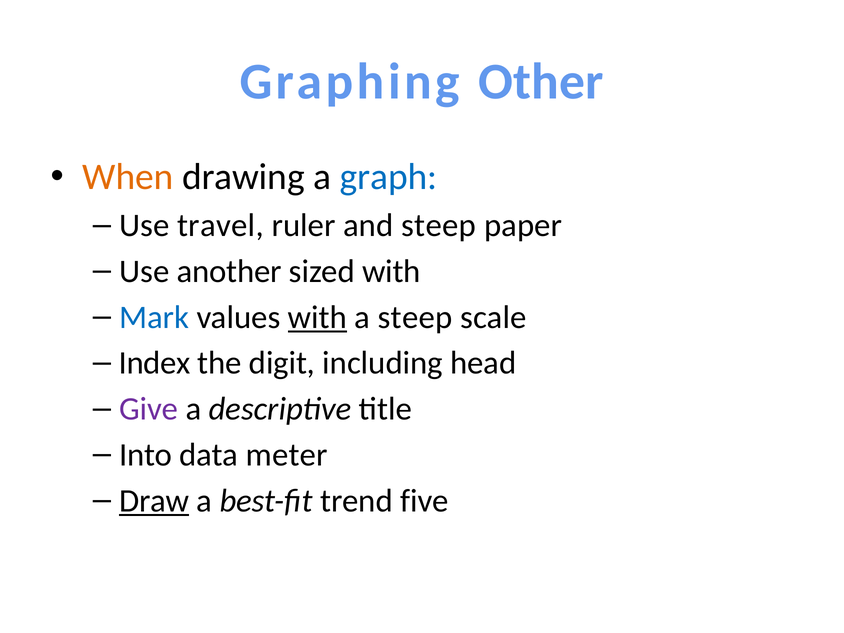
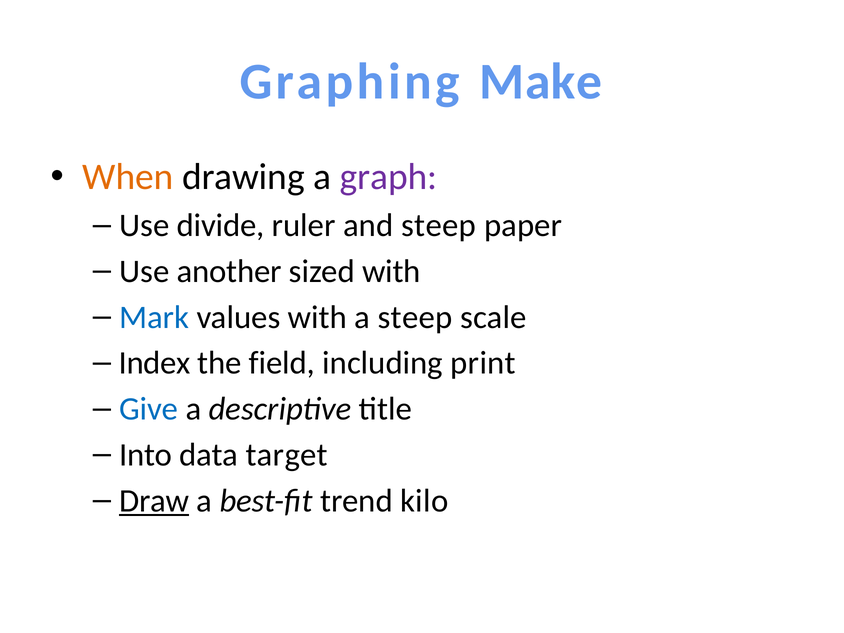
Other: Other -> Make (541, 82)
graph colour: blue -> purple (388, 177)
travel: travel -> divide (221, 225)
with underline: present -> none (317, 317)
digit: digit -> field (282, 363)
head: head -> print (483, 363)
Give colour: purple -> blue (149, 409)
meter: meter -> target (287, 455)
five: five -> kilo (424, 501)
